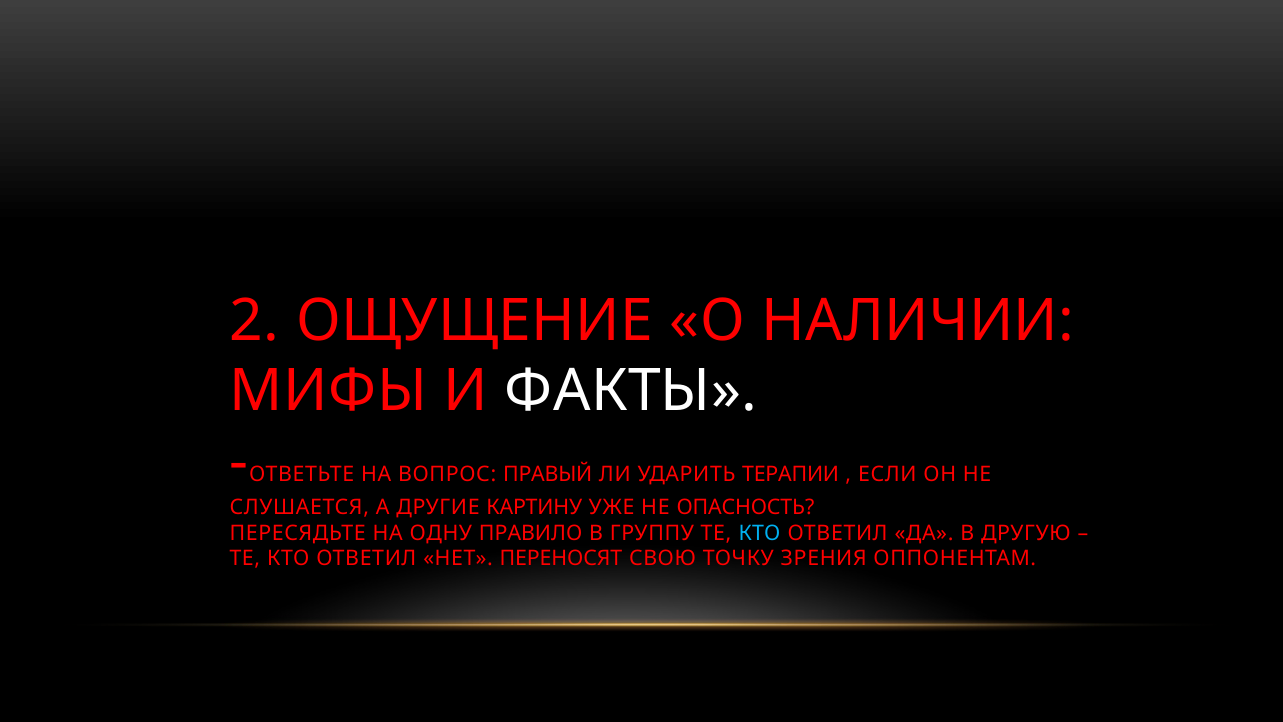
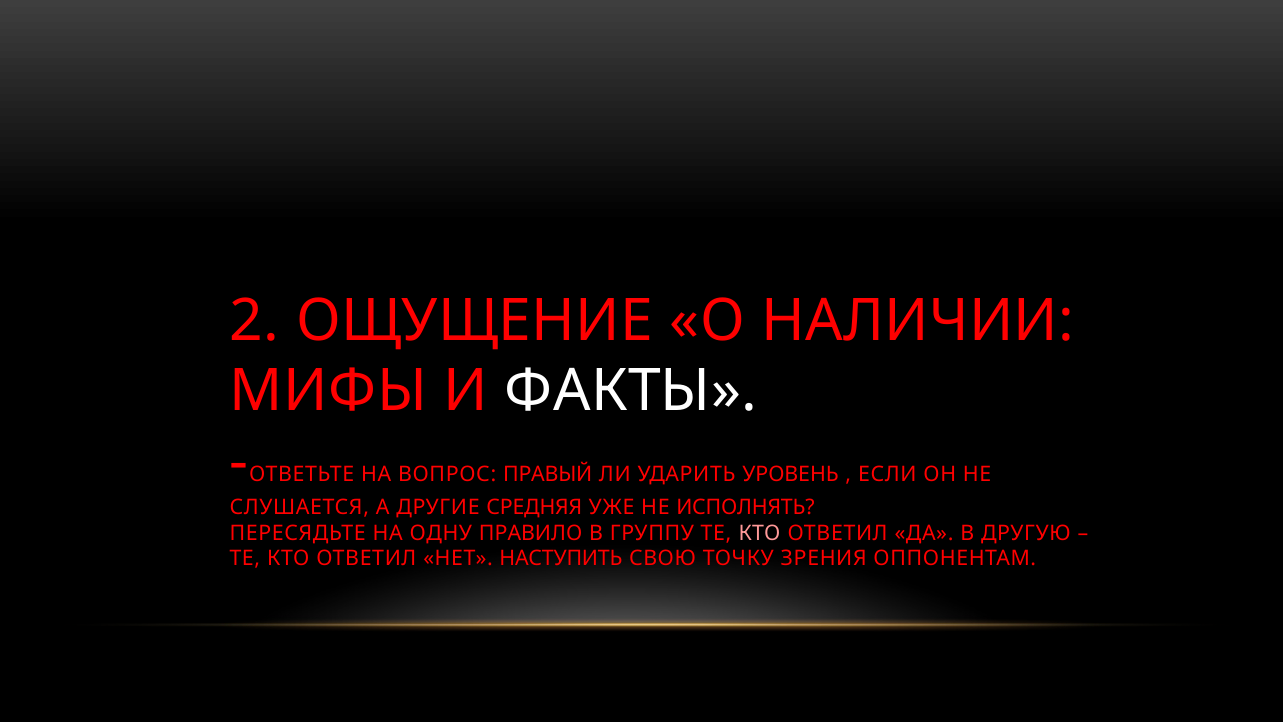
ТЕРАПИИ: ТЕРАПИИ -> УРОВЕНЬ (791, 474)
КАРТИНУ: КАРТИНУ -> СРЕДНЯЯ (534, 507)
ОПАСНОСТЬ: ОПАСНОСТЬ -> ИСПОЛНЯТЬ (745, 507)
КТО colour: light blue -> pink (759, 533)
ПЕРЕНОСЯТ: ПЕРЕНОСЯТ -> НАСТУПИТЬ (561, 558)
